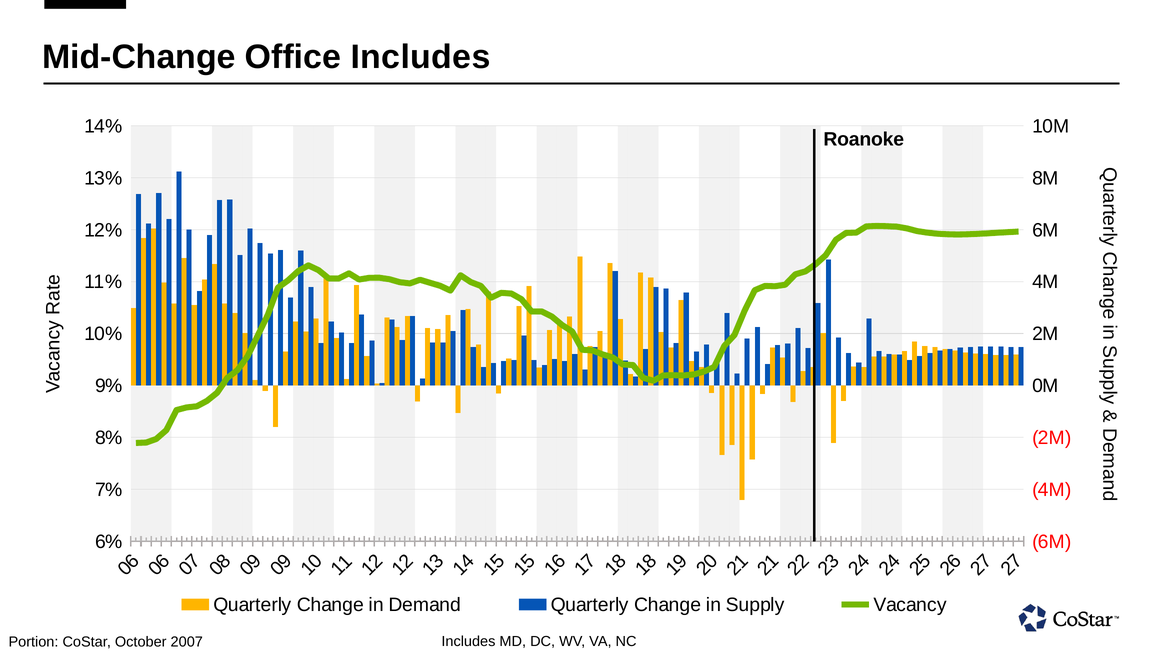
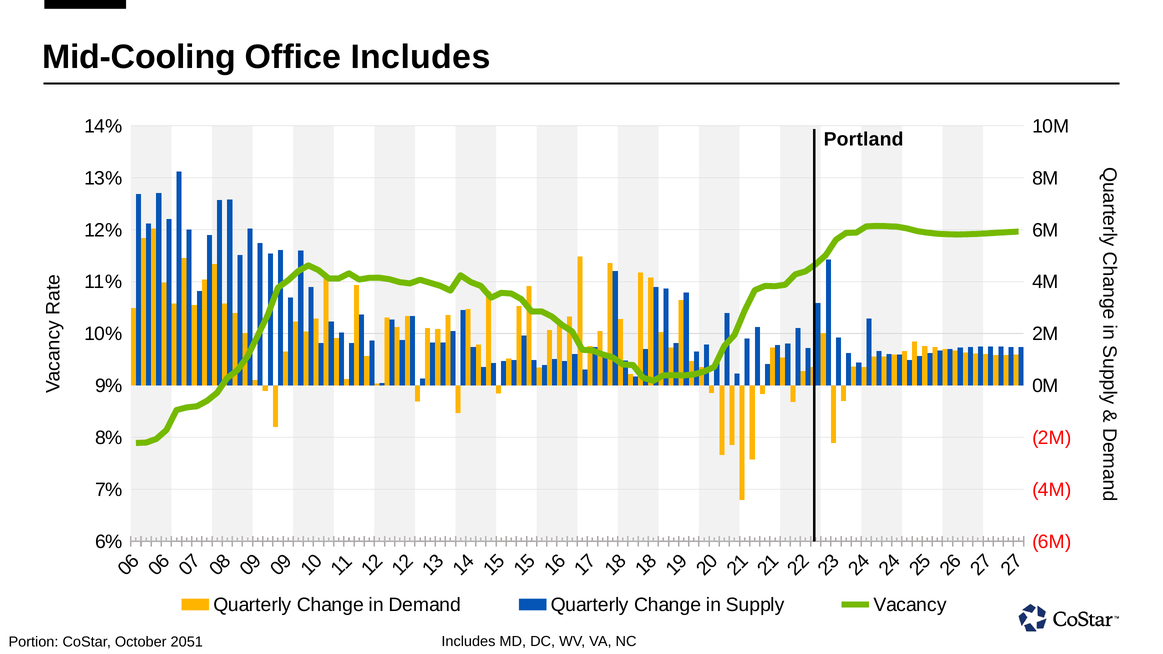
Mid-Change: Mid-Change -> Mid-Cooling (139, 57)
Roanoke: Roanoke -> Portland (864, 139)
2007: 2007 -> 2051 (187, 642)
